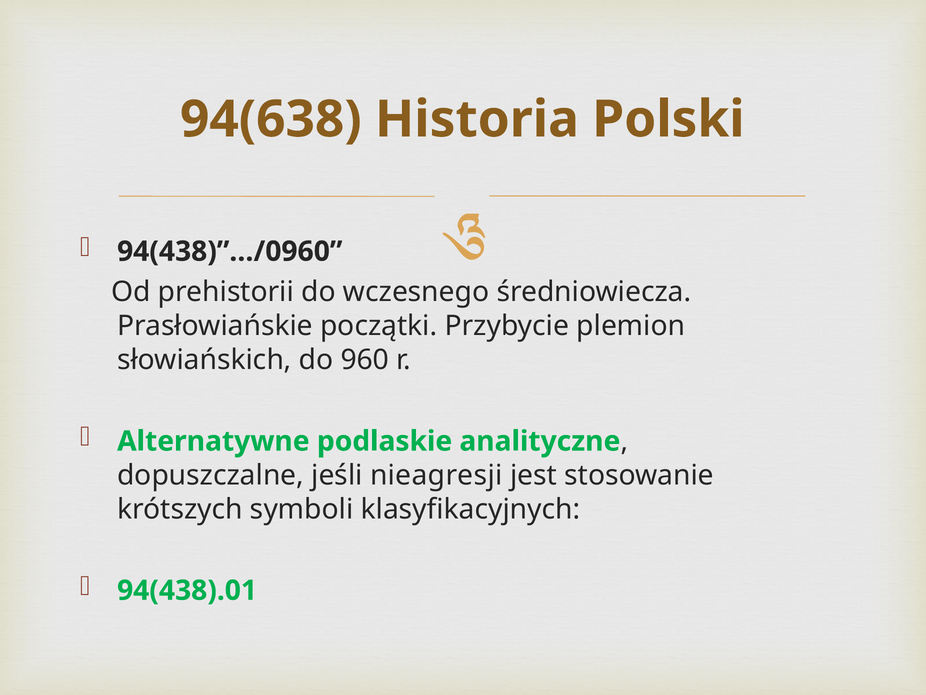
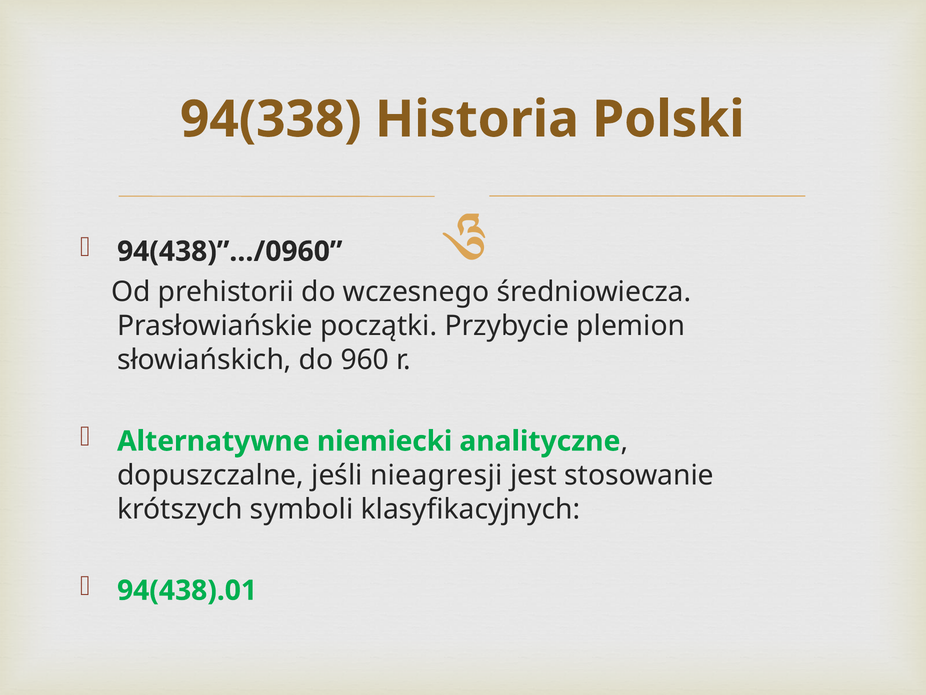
94(638: 94(638 -> 94(338 (271, 119)
podlaskie: podlaskie -> niemiecki (385, 441)
